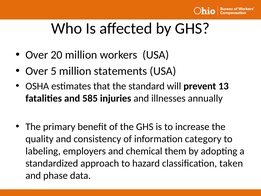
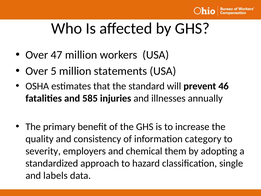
20: 20 -> 47 (57, 55)
13: 13 -> 46 (224, 86)
labeling: labeling -> severity (43, 151)
taken: taken -> single (231, 163)
phase: phase -> labels (55, 175)
